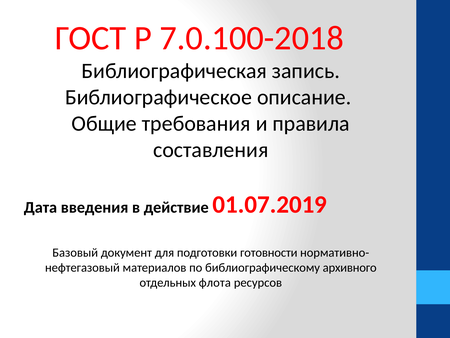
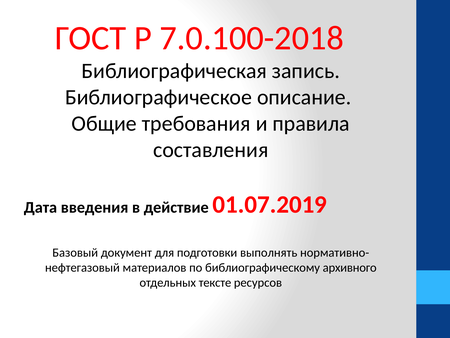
готовности: готовности -> выполнять (269, 252)
флота: флота -> тексте (215, 282)
